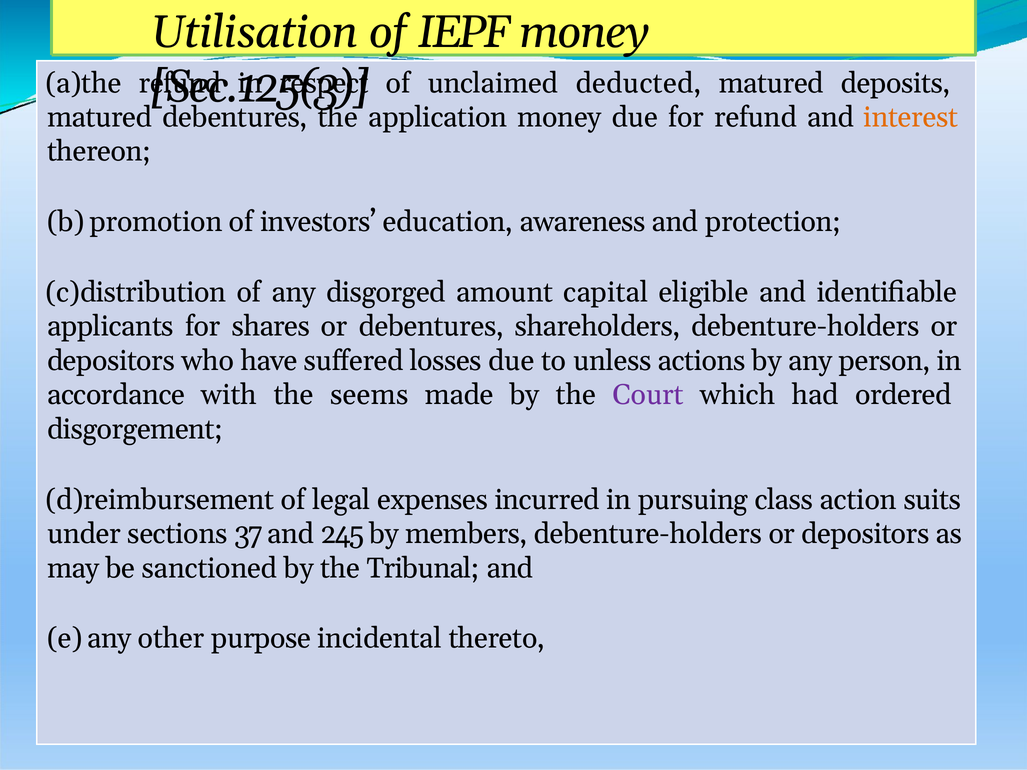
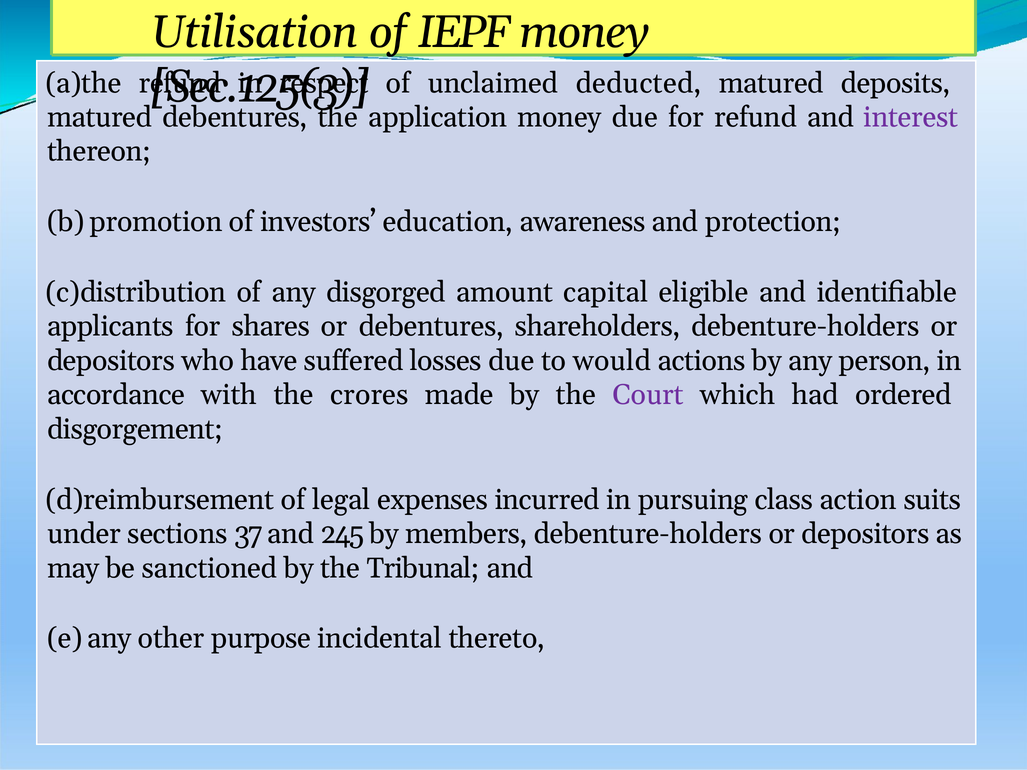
interest colour: orange -> purple (911, 117)
unless: unless -> would (612, 361)
seems: seems -> crores (369, 395)
